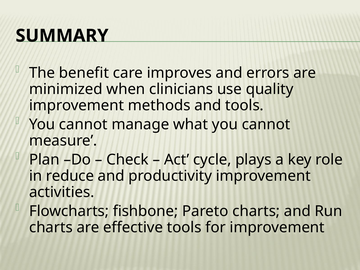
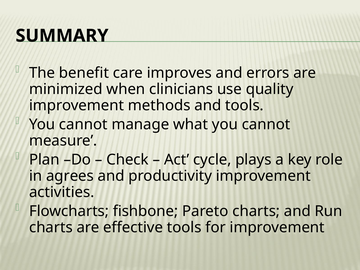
reduce: reduce -> agrees (70, 176)
